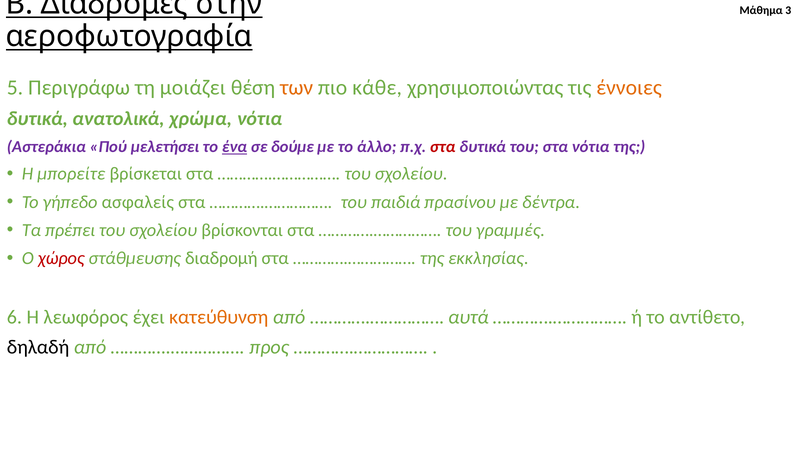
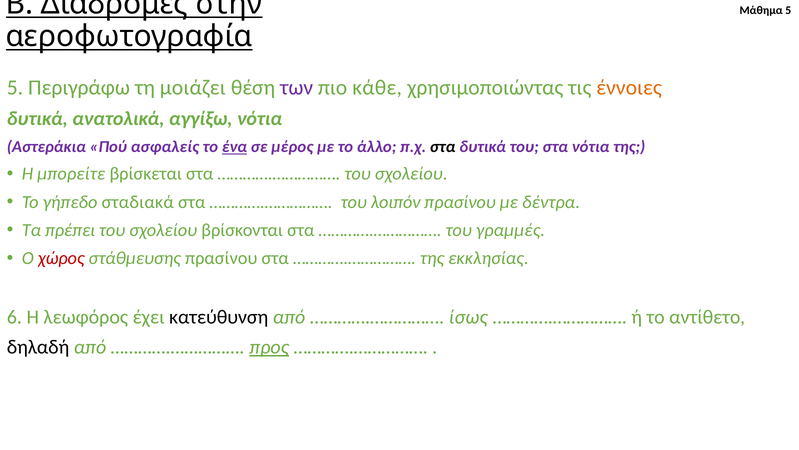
Μάθημα 3: 3 -> 5 (788, 10)
των colour: orange -> purple (297, 87)
χρώμα: χρώμα -> αγγίξω (201, 118)
μελετήσει: μελετήσει -> ασφαλείς (165, 146)
δούμε: δούμε -> μέρος (292, 146)
στα colour: red -> black (443, 146)
ασφαλείς: ασφαλείς -> σταδιακά (138, 202)
παιδιά: παιδιά -> λοιπόν (396, 202)
στάθμευσης διαδρομή: διαδρομή -> πρασίνου (221, 258)
κατεύθυνση colour: orange -> black (219, 317)
αυτά: αυτά -> ίσως (468, 317)
προς underline: none -> present (269, 347)
